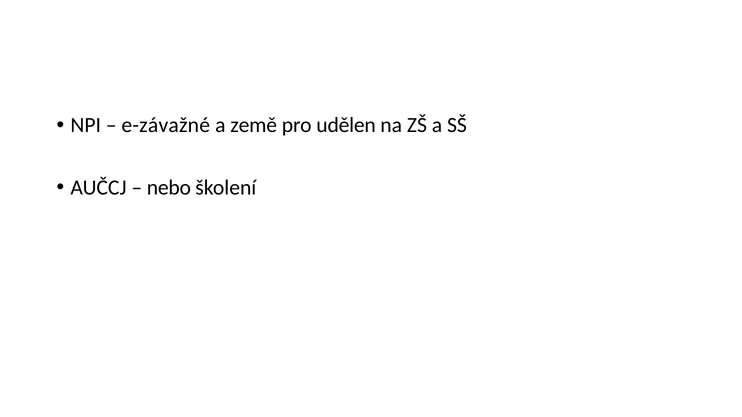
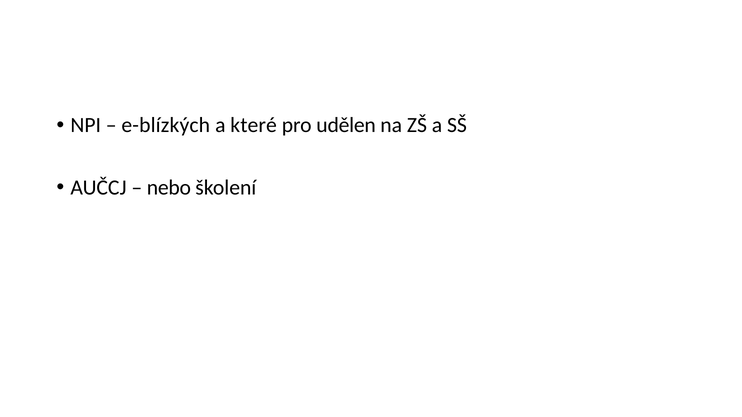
e-závažné: e-závažné -> e-blízkých (166, 125)
země: země -> které (254, 125)
